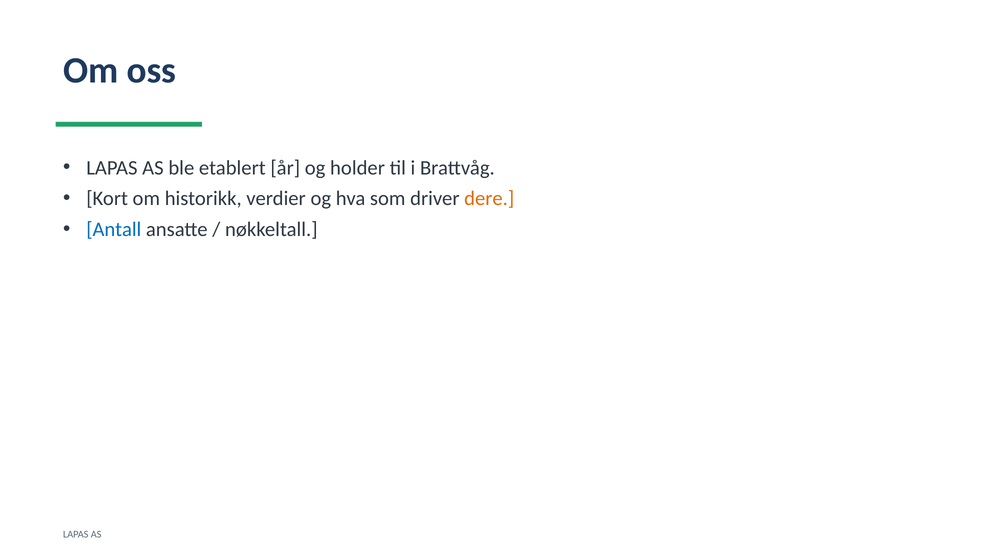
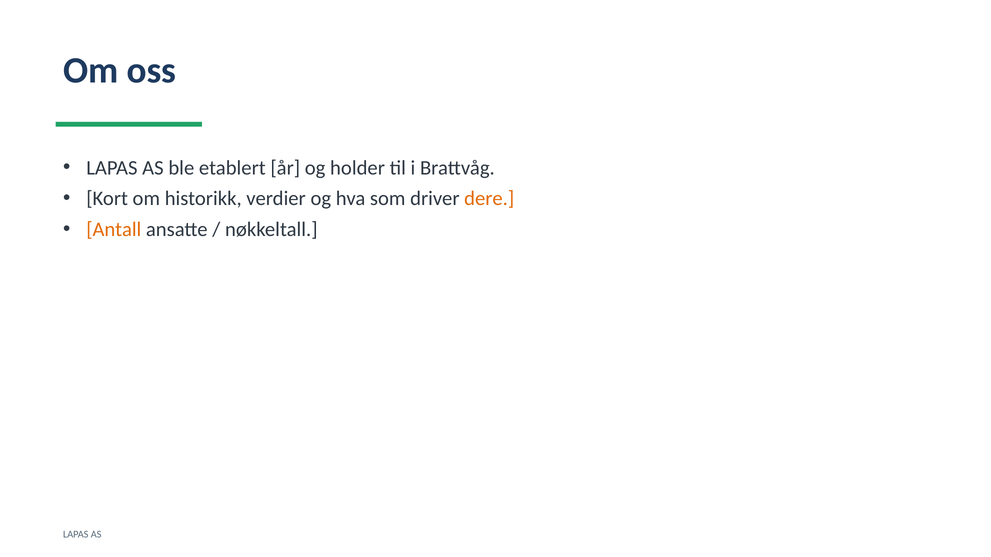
Antall colour: blue -> orange (114, 230)
